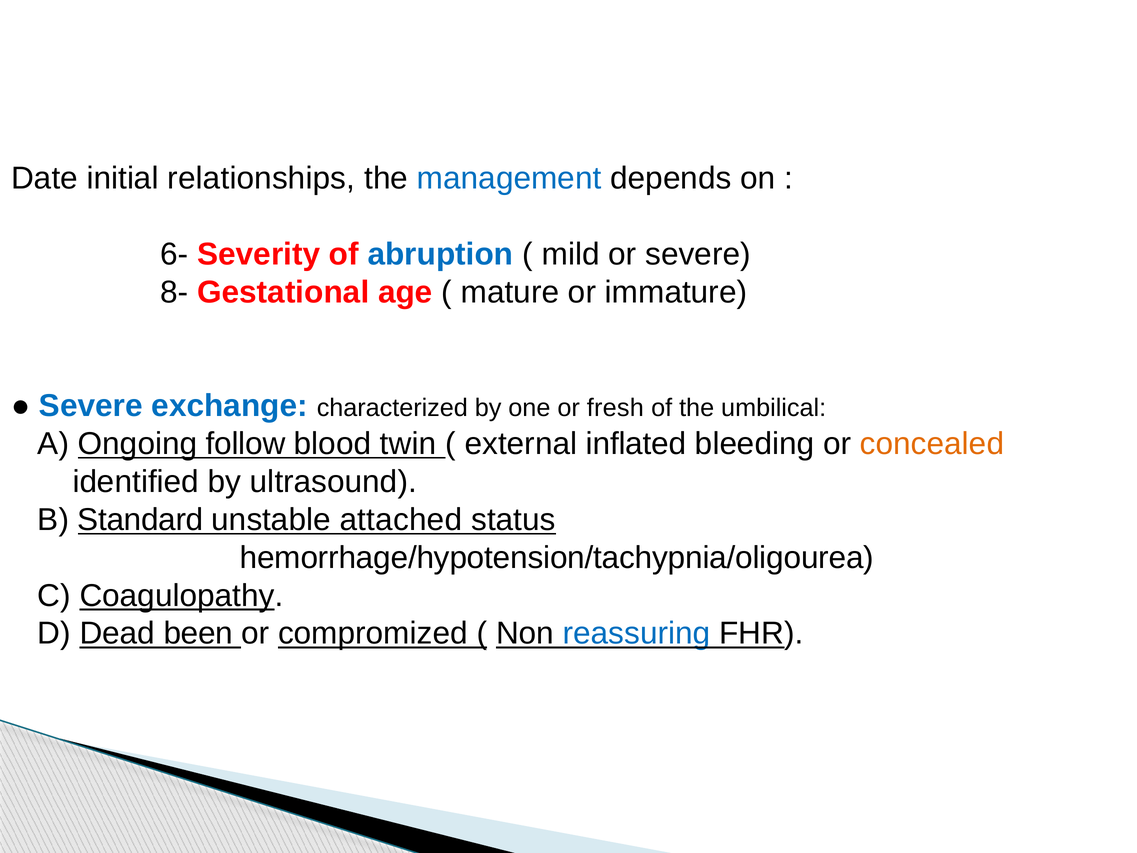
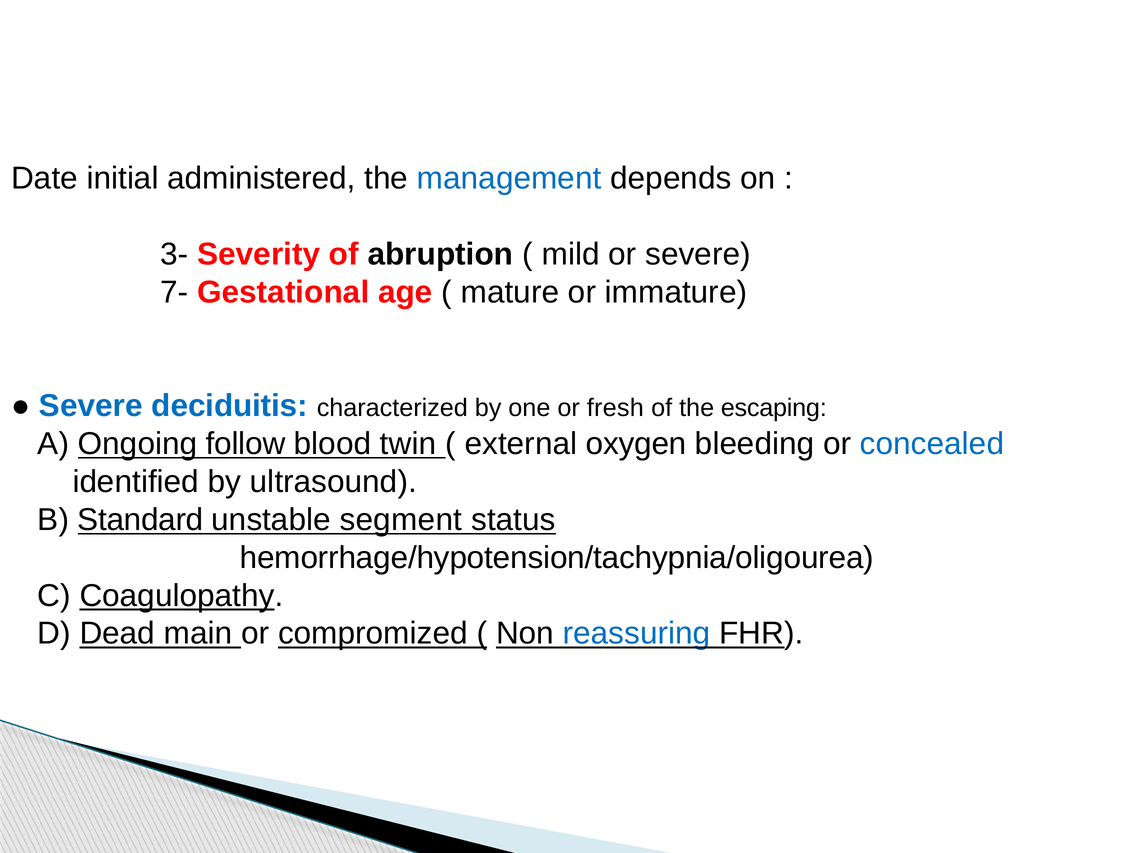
relationships: relationships -> administered (261, 178)
6-: 6- -> 3- (174, 254)
abruption colour: blue -> black (440, 254)
8-: 8- -> 7- (174, 292)
exchange: exchange -> deciduitis (230, 406)
umbilical: umbilical -> escaping (774, 408)
inflated: inflated -> oxygen (636, 444)
concealed colour: orange -> blue (932, 444)
attached: attached -> segment (401, 520)
been: been -> main (198, 633)
